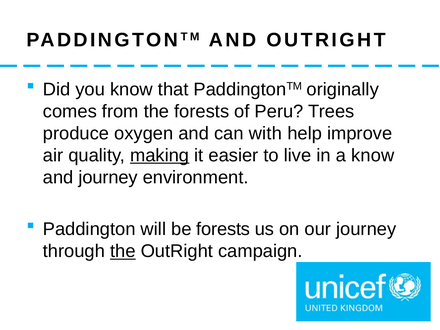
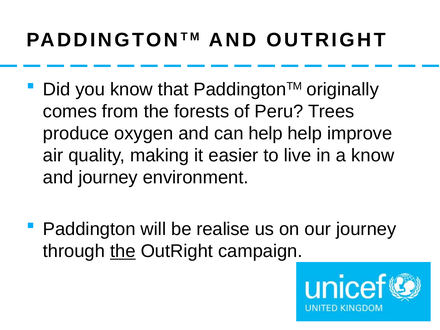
can with: with -> help (266, 133)
making underline: present -> none (160, 155)
be forests: forests -> realise (223, 229)
